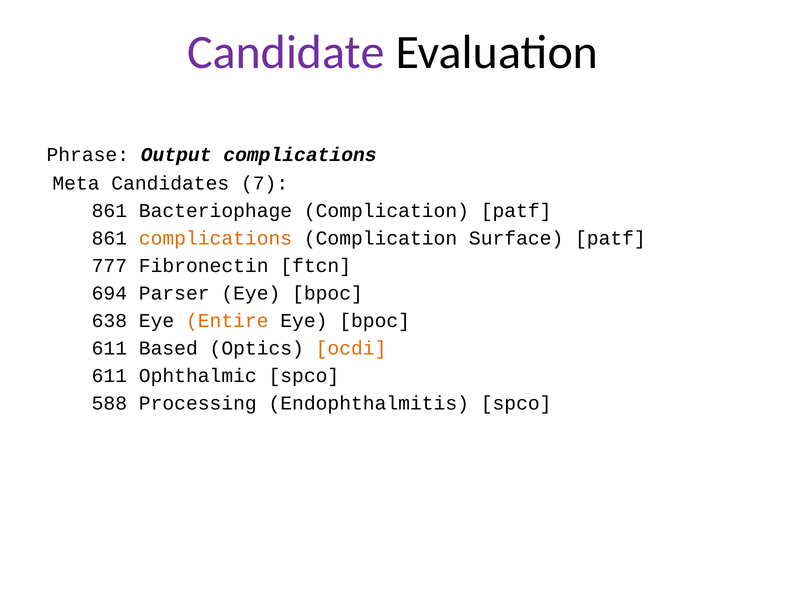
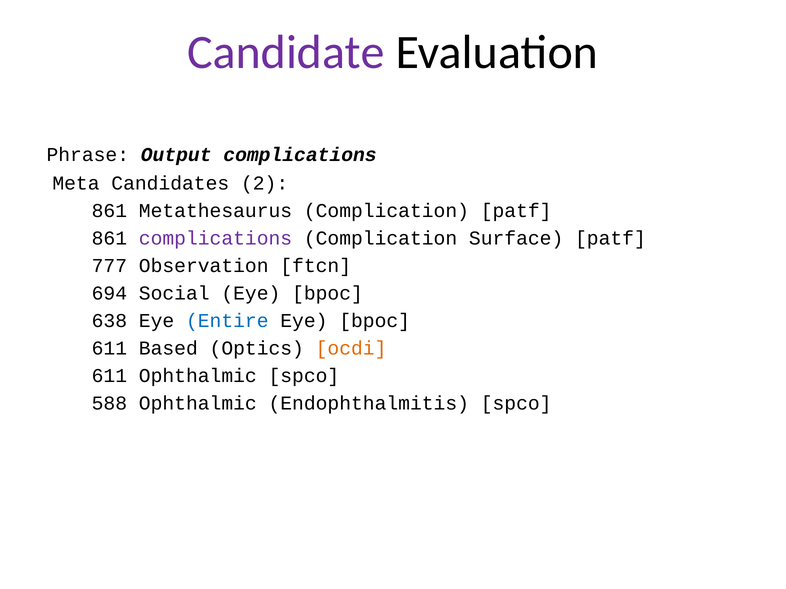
7: 7 -> 2 (265, 184)
Bacteriophage: Bacteriophage -> Metathesaurus (215, 211)
complications colour: orange -> purple (215, 239)
Fibronectin: Fibronectin -> Observation (204, 266)
Parser: Parser -> Social (174, 294)
Entire colour: orange -> blue (227, 321)
588 Processing: Processing -> Ophthalmic (198, 404)
